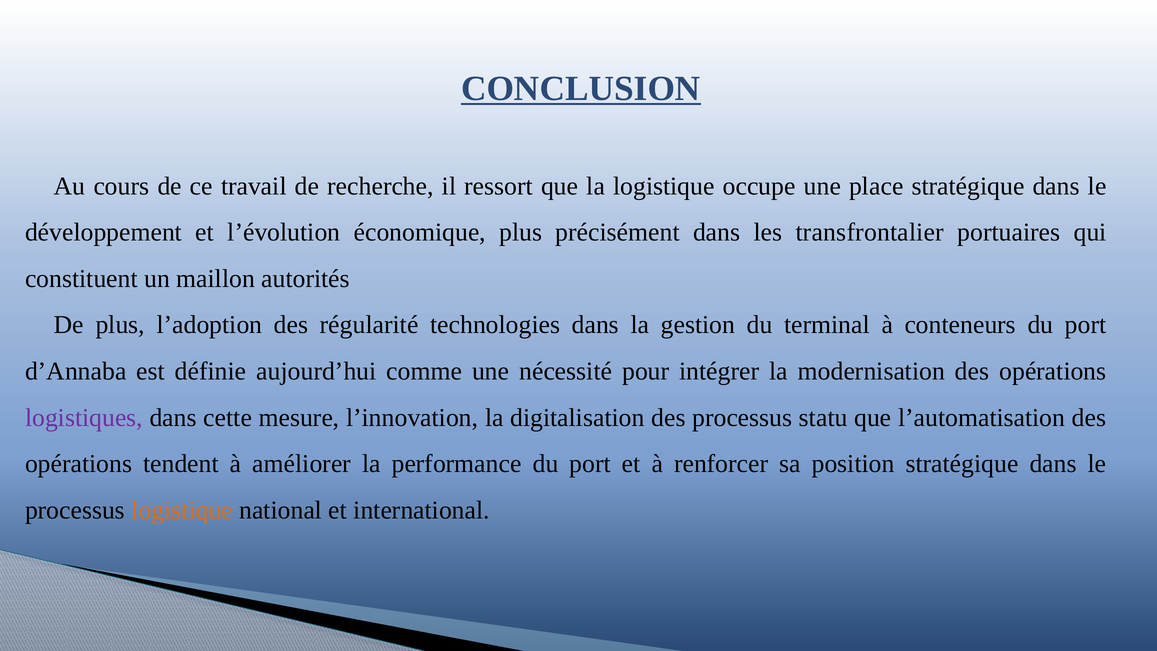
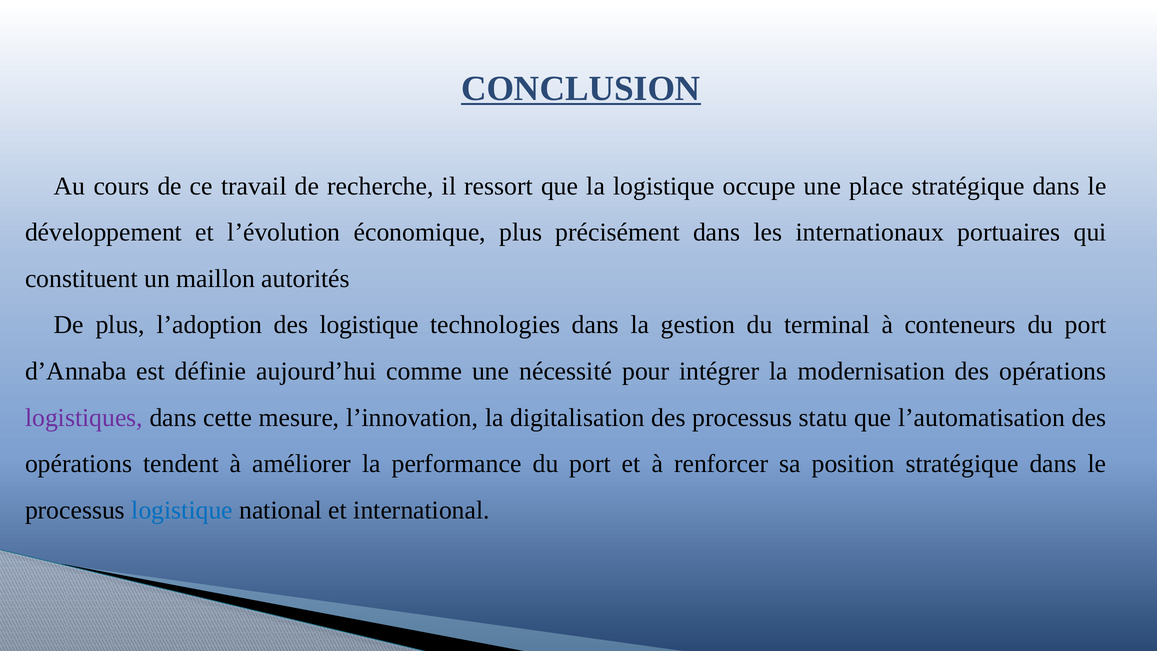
transfrontalier: transfrontalier -> internationaux (870, 232)
des régularité: régularité -> logistique (369, 325)
logistique colour: orange -> blue (182, 510)
